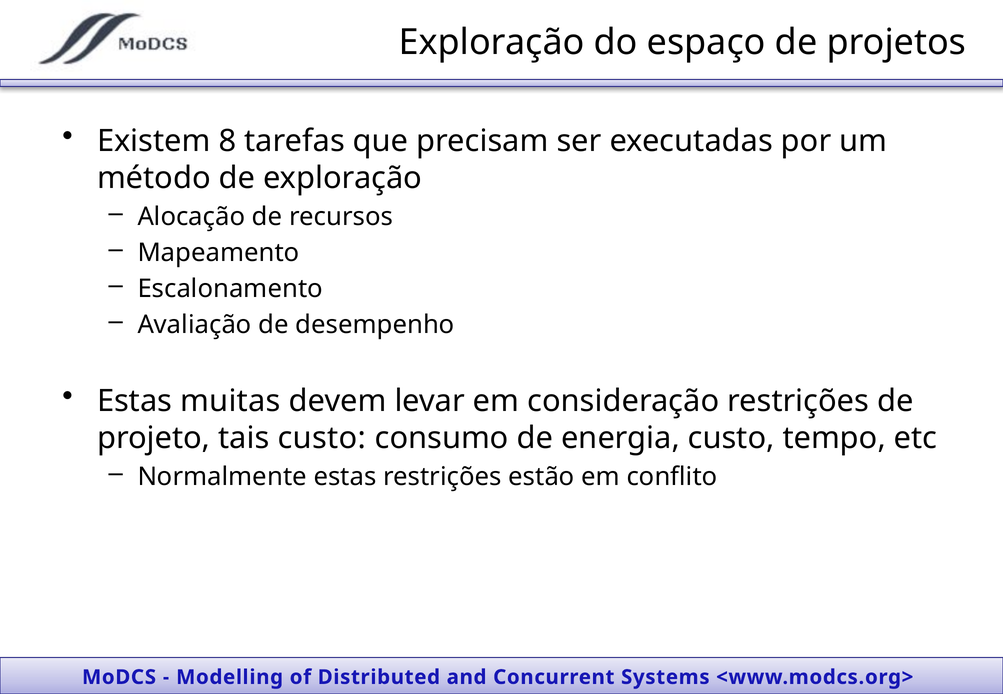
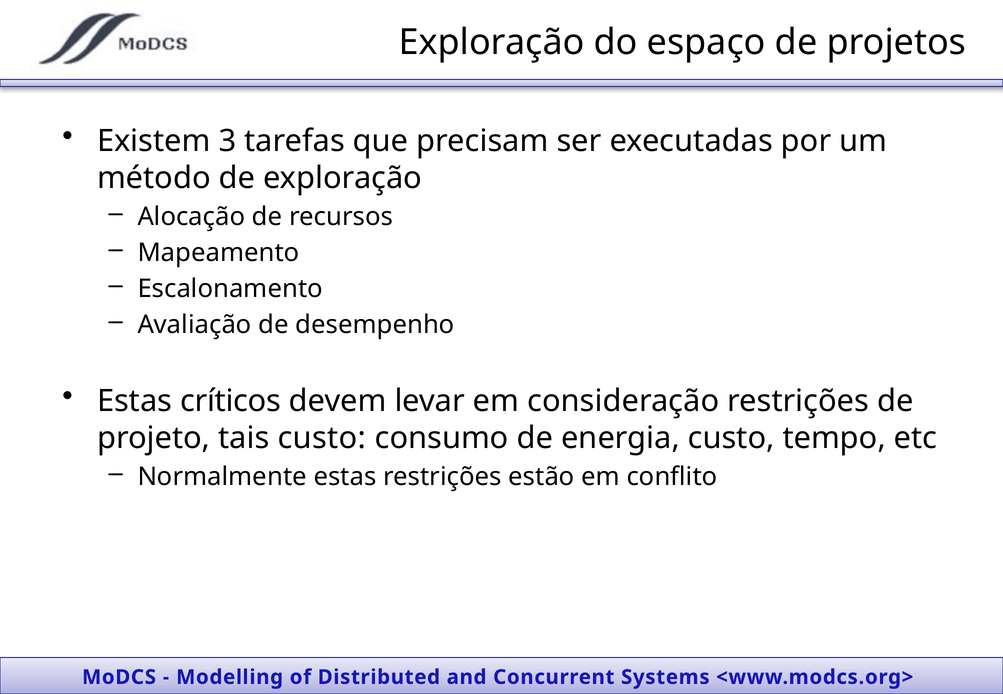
8: 8 -> 3 (227, 141)
muitas: muitas -> críticos (231, 401)
